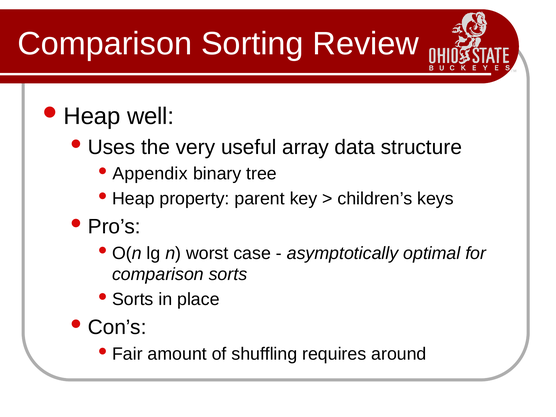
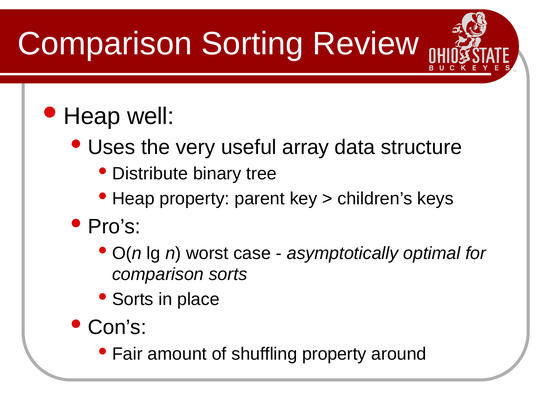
Appendix: Appendix -> Distribute (150, 174)
shuffling requires: requires -> property (334, 354)
